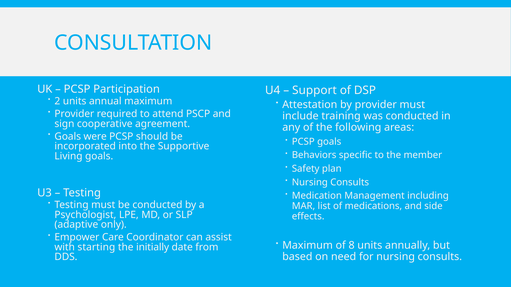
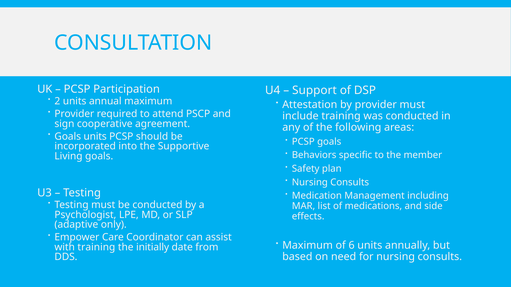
Goals were: were -> units (95, 137)
8: 8 -> 6 (352, 246)
with starting: starting -> training (96, 247)
